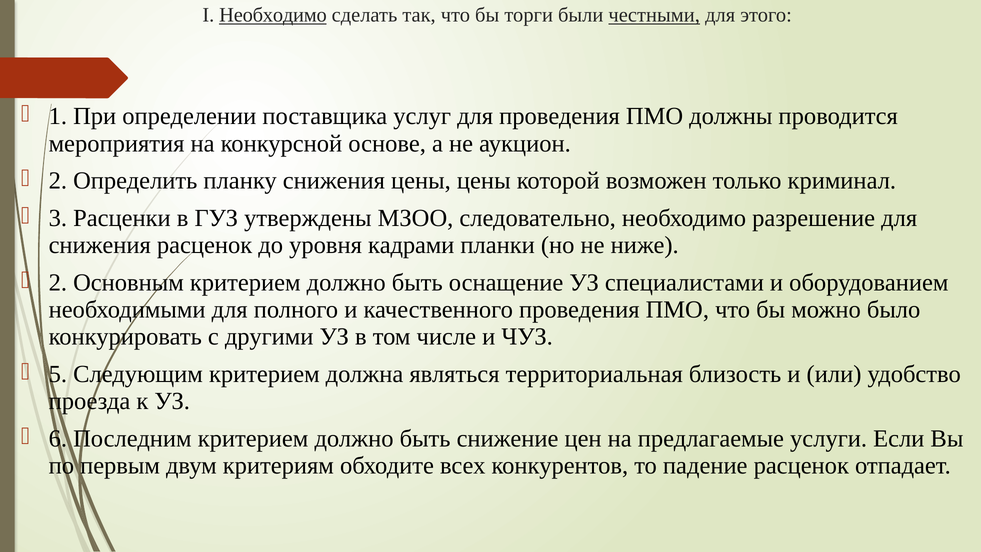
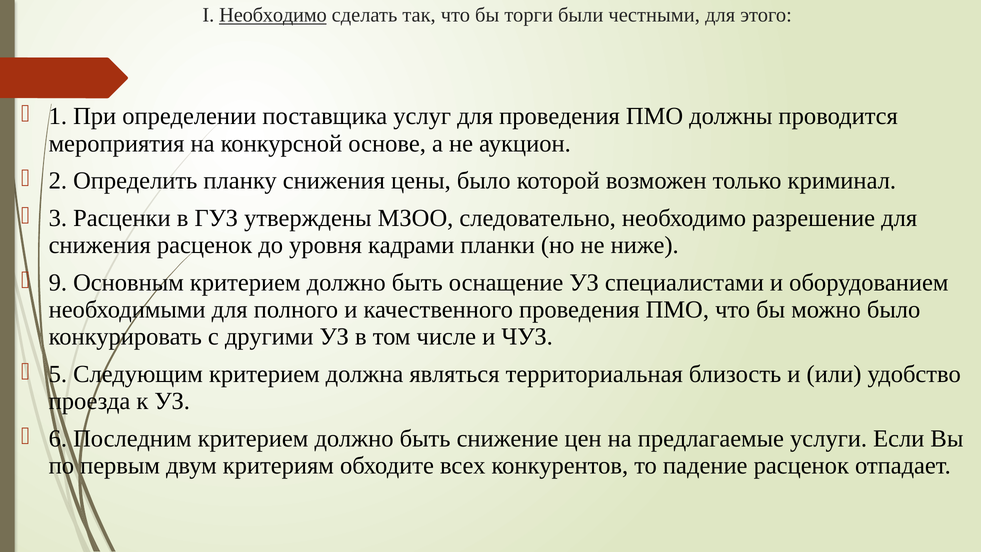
честными underline: present -> none (654, 15)
цены цены: цены -> было (484, 181)
2: 2 -> 9 (58, 282)
